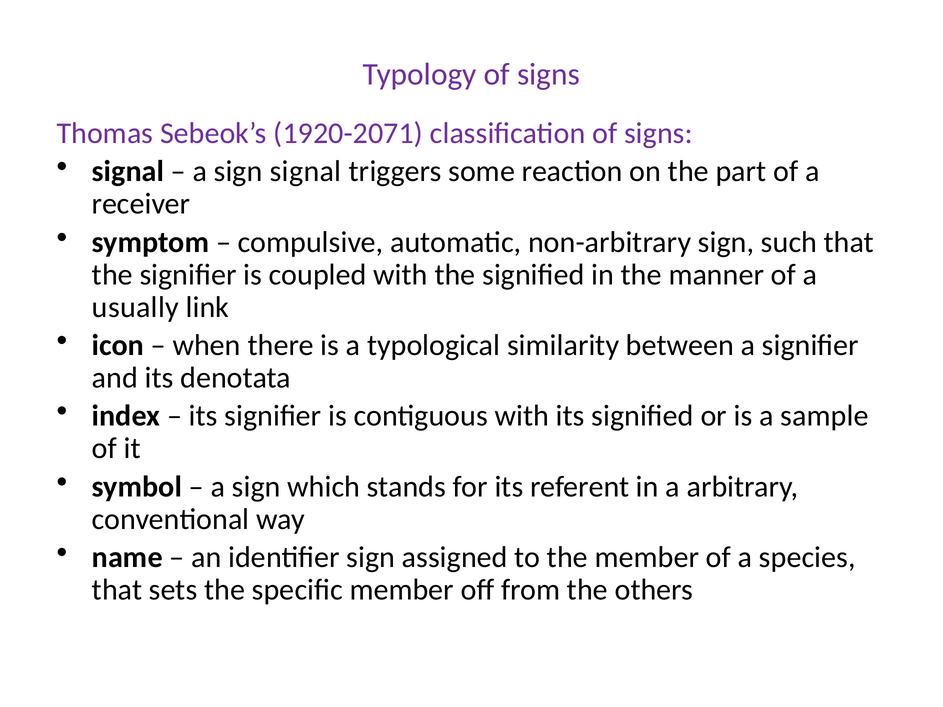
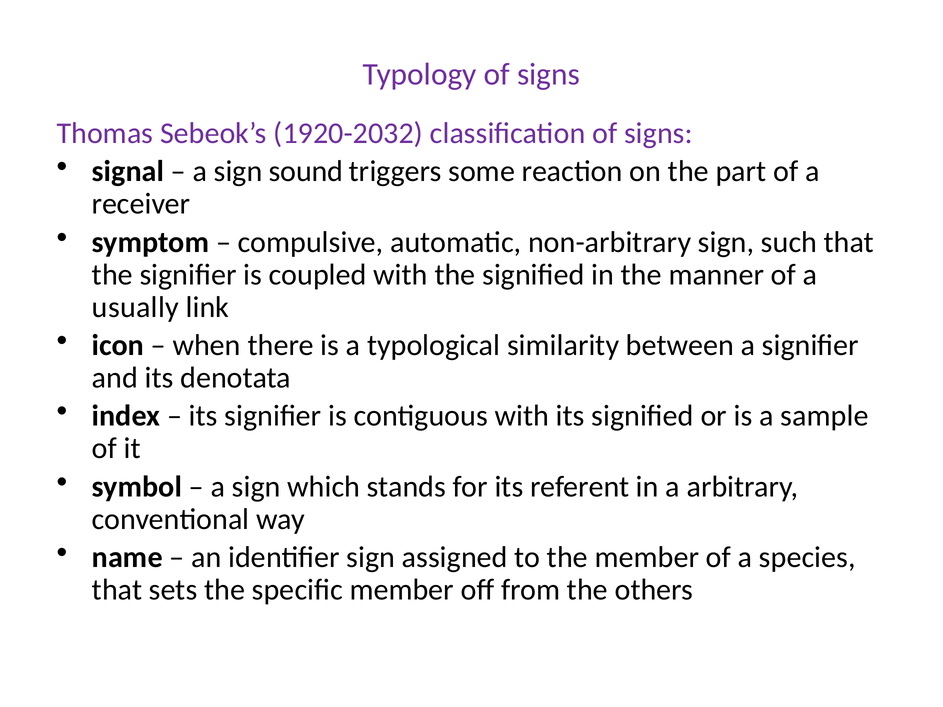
1920-2071: 1920-2071 -> 1920-2032 (348, 133)
sign signal: signal -> sound (306, 172)
